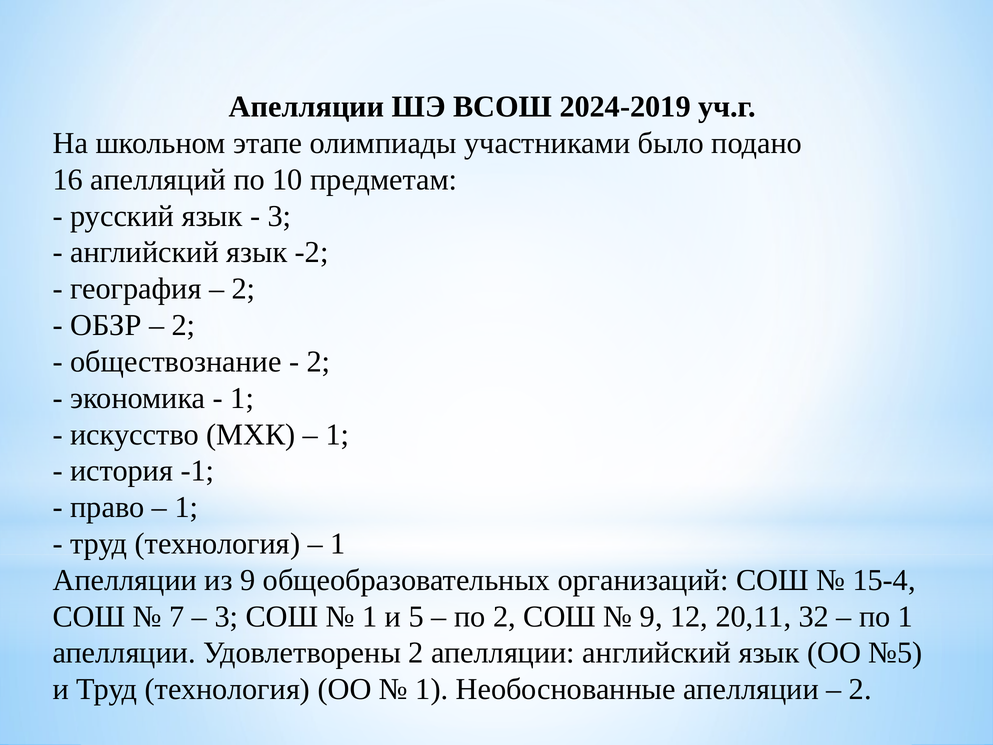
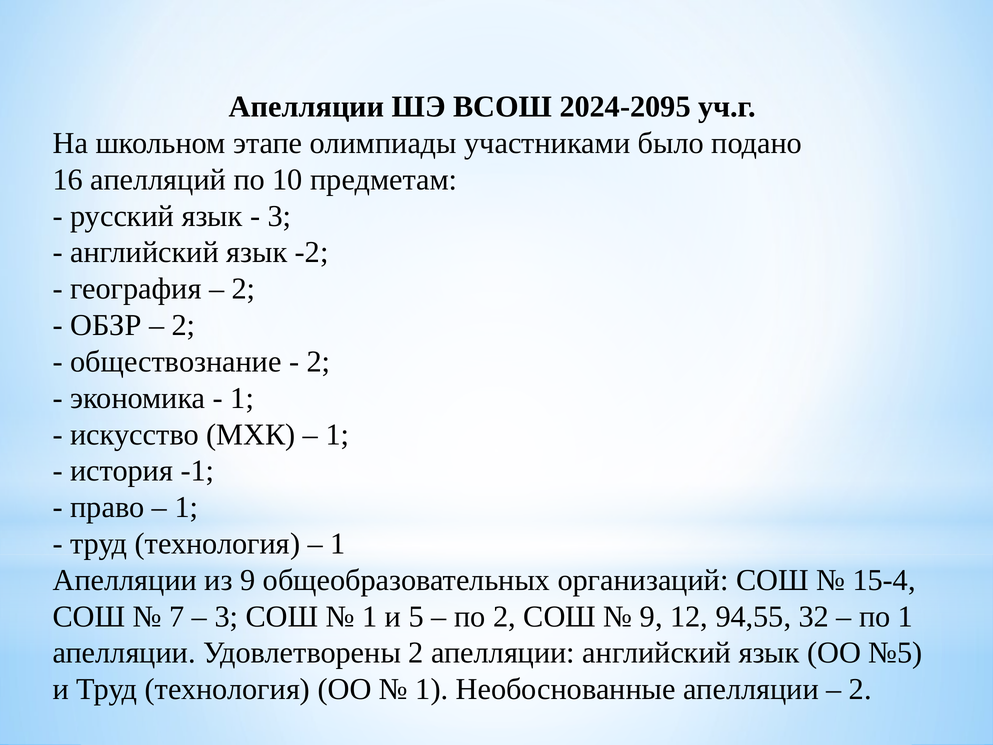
2024-2019: 2024-2019 -> 2024-2095 (625, 107)
20,11: 20,11 -> 94,55 (753, 616)
